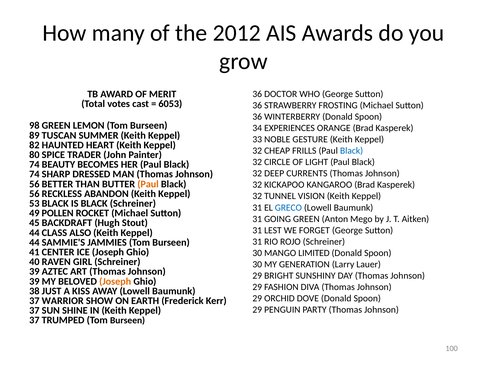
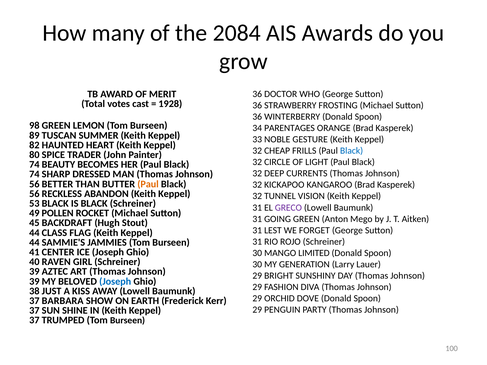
2012: 2012 -> 2084 (237, 33)
6053: 6053 -> 1928 (170, 104)
EXPERIENCES: EXPERIENCES -> PARENTAGES (290, 128)
GRECO colour: blue -> purple (288, 208)
ALSO: ALSO -> FLAG (80, 233)
Joseph colour: orange -> blue (115, 282)
WARRIOR: WARRIOR -> BARBARA (63, 301)
